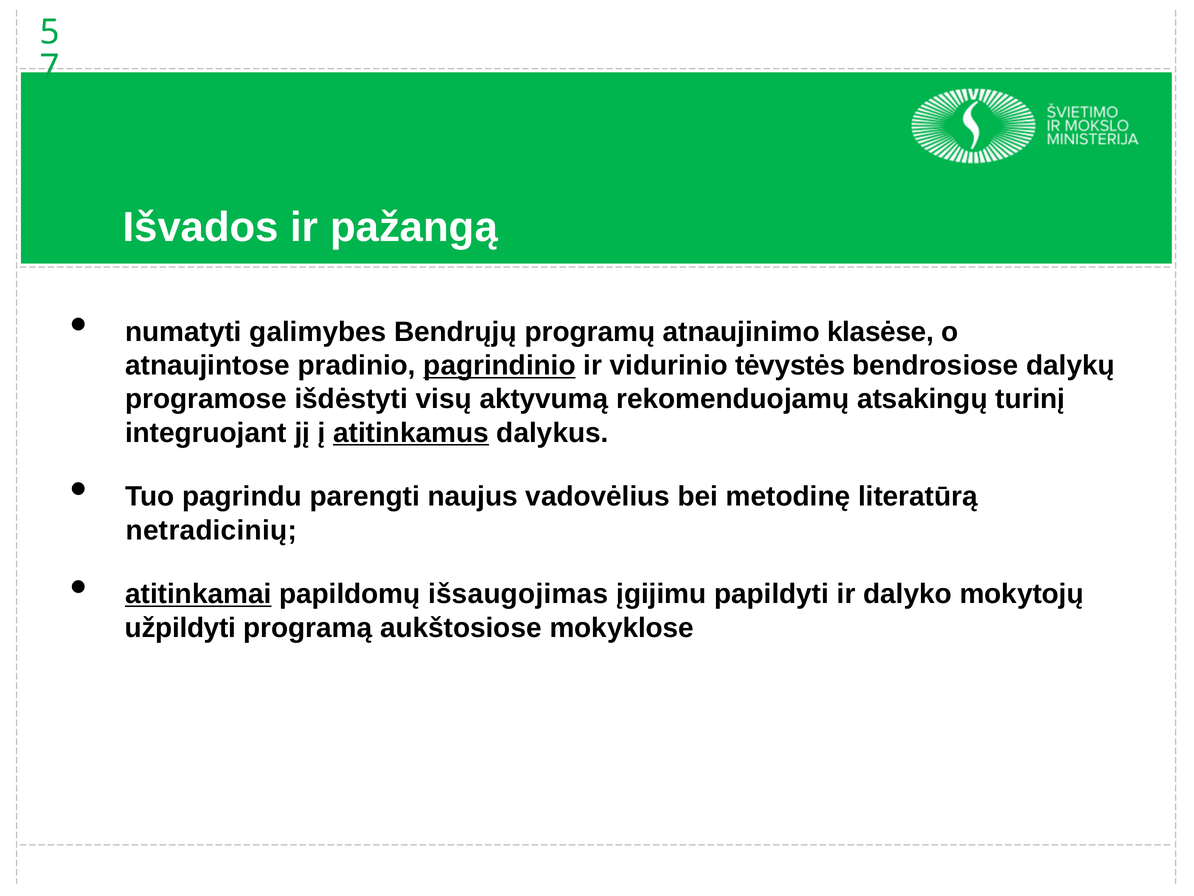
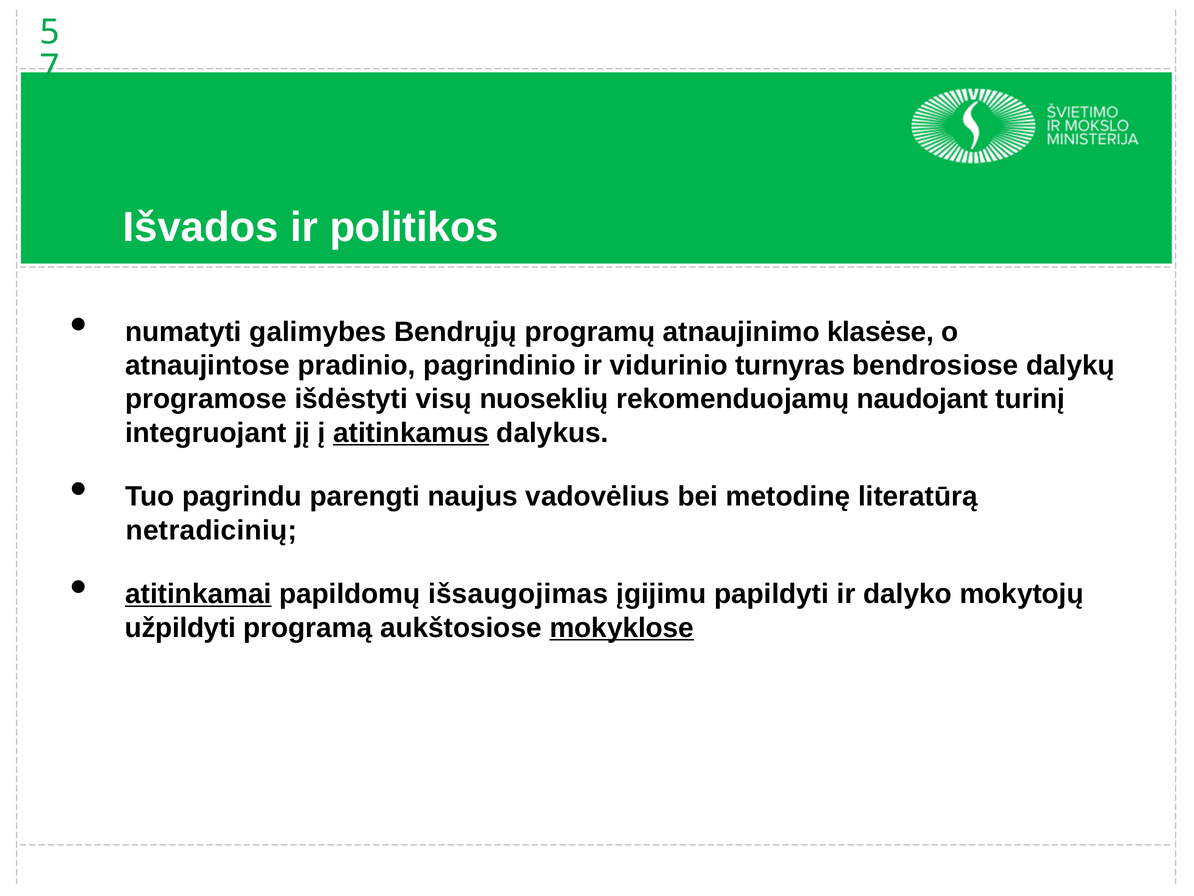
pažangą: pažangą -> politikos (414, 227)
pagrindinio underline: present -> none (500, 365)
tėvystės: tėvystės -> turnyras (790, 365)
aktyvumą: aktyvumą -> nuoseklių (544, 399)
atsakingų: atsakingų -> naudojant (922, 399)
mokyklose underline: none -> present (622, 627)
